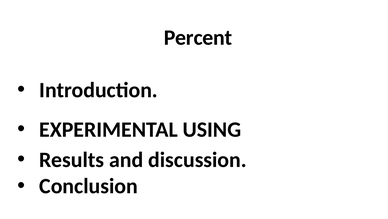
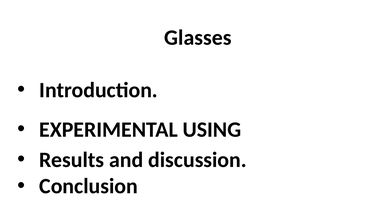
Percent: Percent -> Glasses (198, 38)
